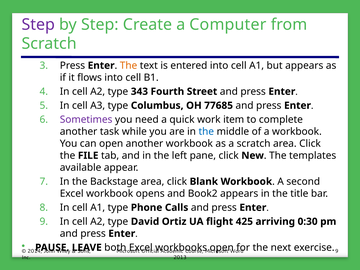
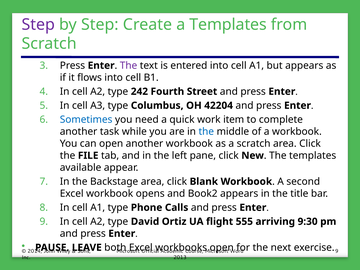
a Computer: Computer -> Templates (228, 24)
The colour: orange -> purple (129, 66)
343: 343 -> 242 (139, 92)
77685: 77685 -> 42204 (219, 106)
Sometimes colour: purple -> blue (86, 120)
425: 425 -> 555 (244, 222)
0:30: 0:30 -> 9:30 (308, 222)
